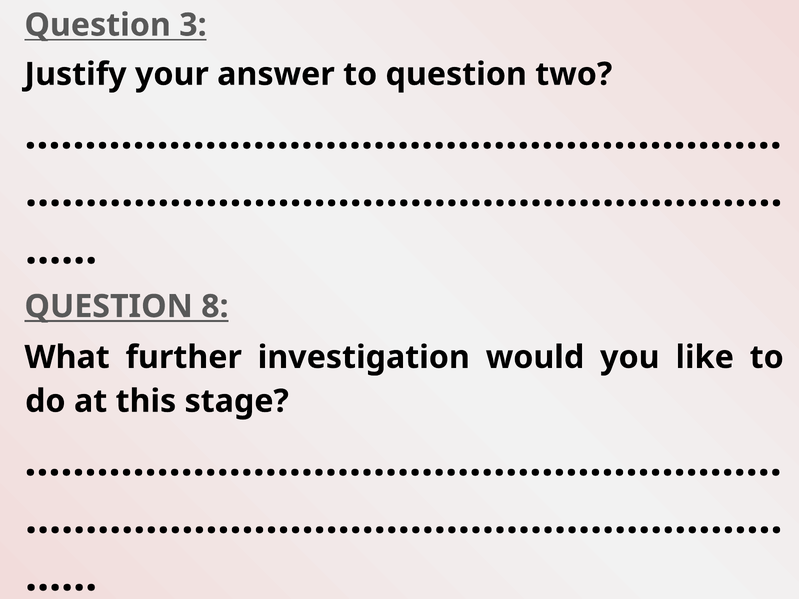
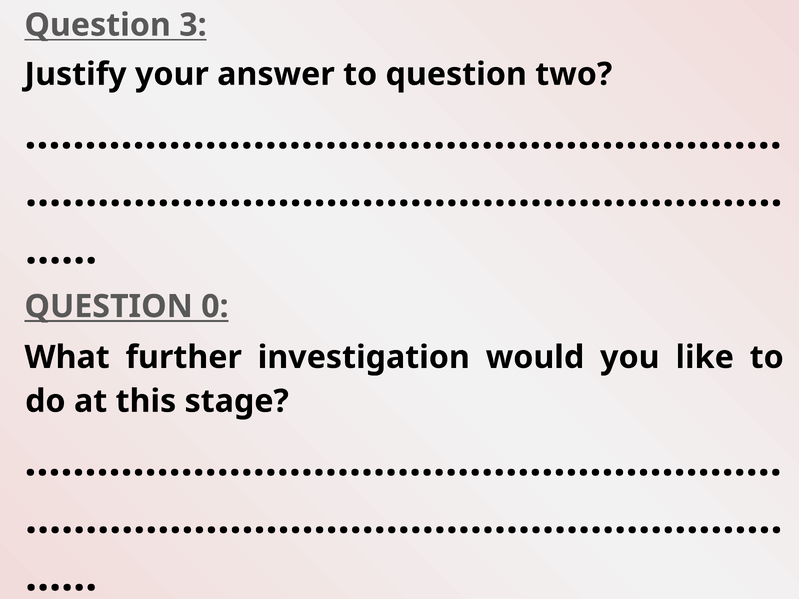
8: 8 -> 0 (215, 307)
